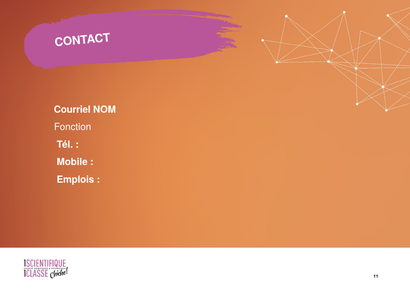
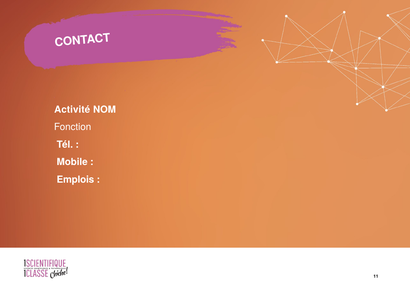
Courriel: Courriel -> Activité (72, 109)
